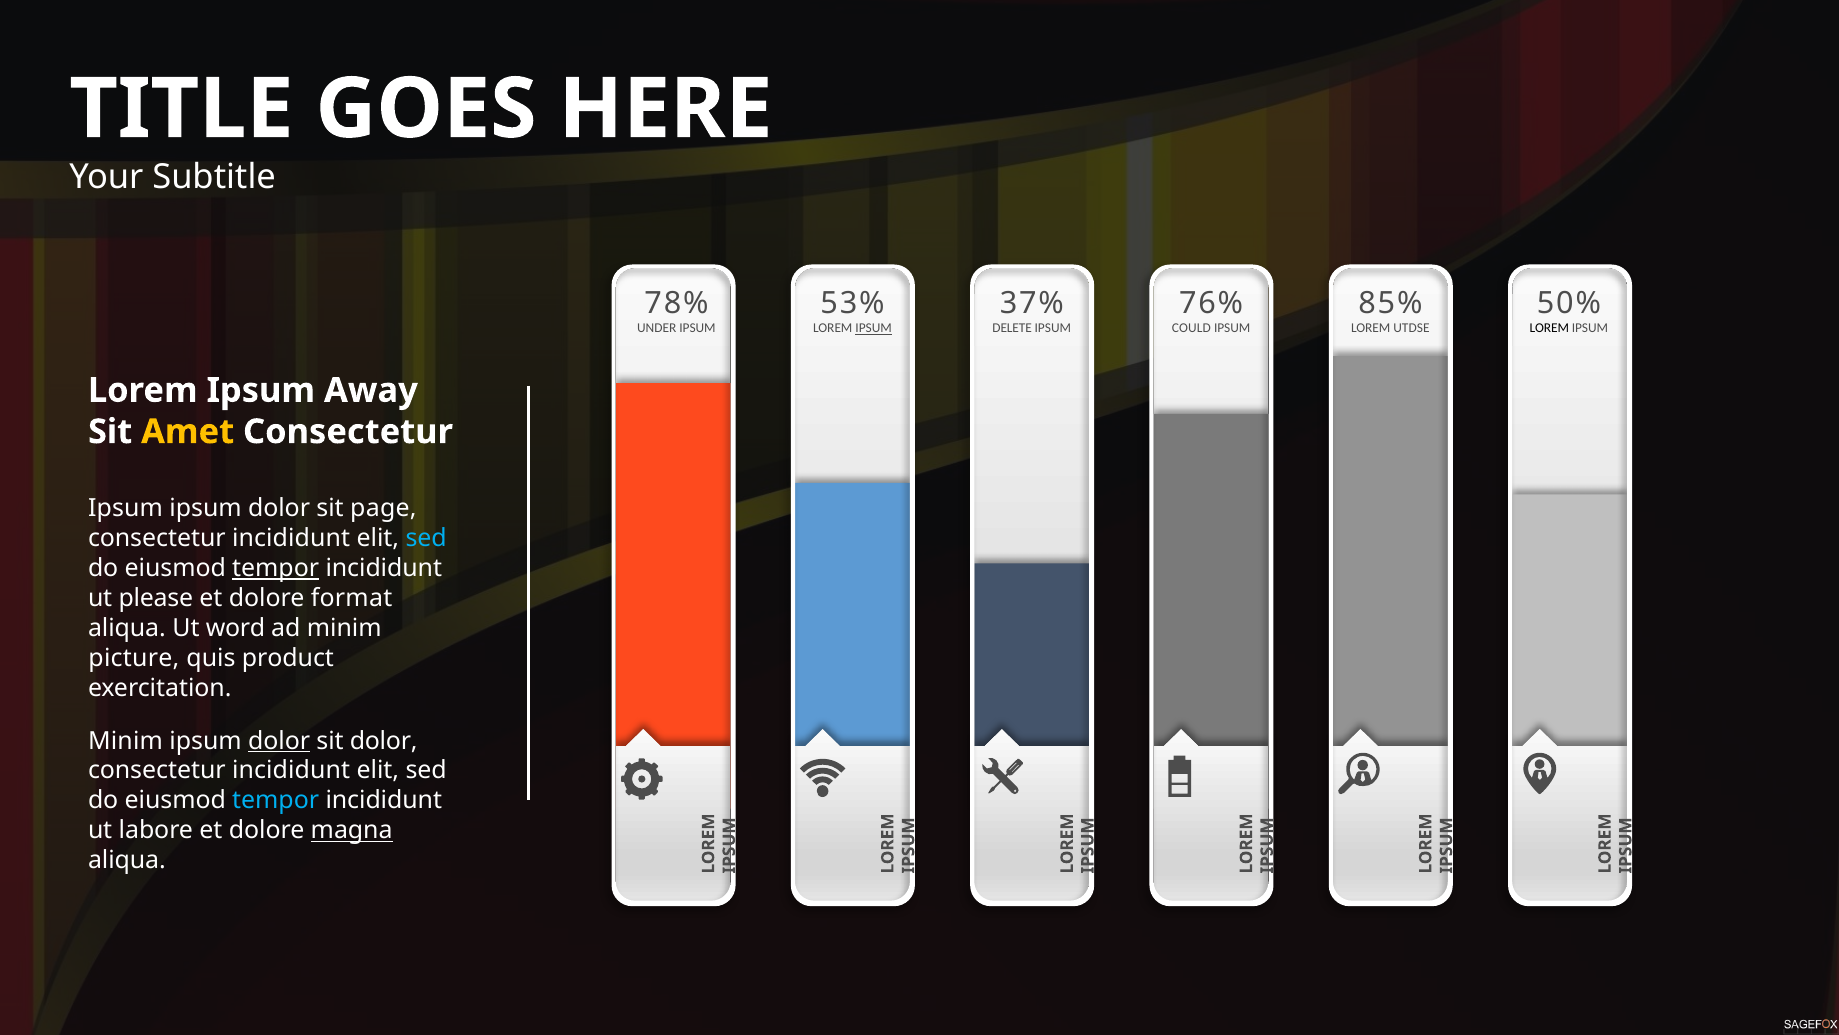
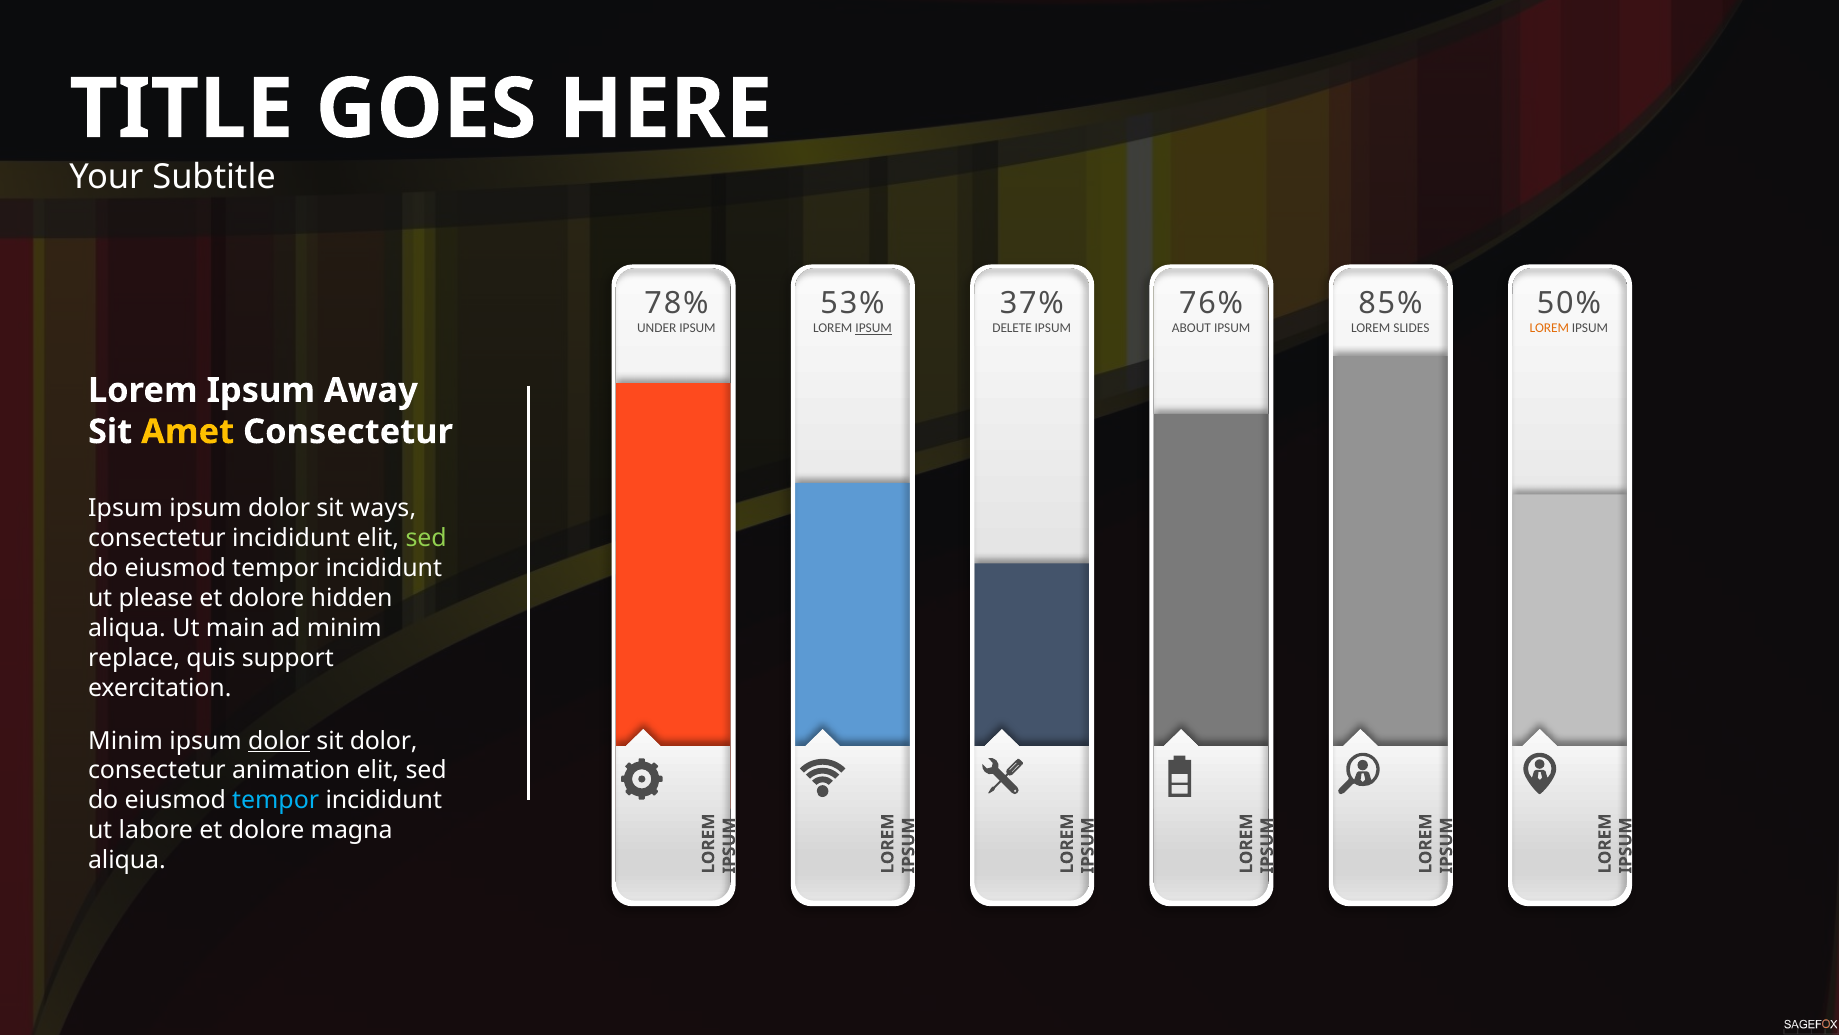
COULD: COULD -> ABOUT (1191, 328)
UTDSE: UTDSE -> SLIDES (1411, 328)
LOREM colour: black -> orange (1549, 328)
page: page -> ways (383, 508)
sed colour: light blue -> light green (426, 538)
tempor underline: present -> none (276, 568)
format: format -> hidden (352, 598)
word: word -> main (235, 628)
picture: picture -> replace (134, 658)
product: product -> support (288, 658)
incididunt: incididunt -> animation (291, 770)
magna underline: present -> none (352, 830)
